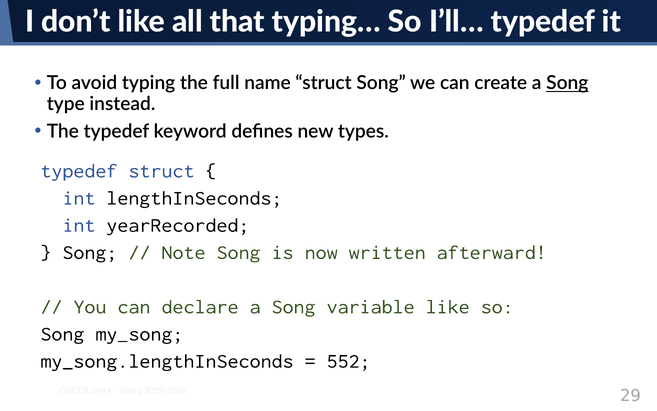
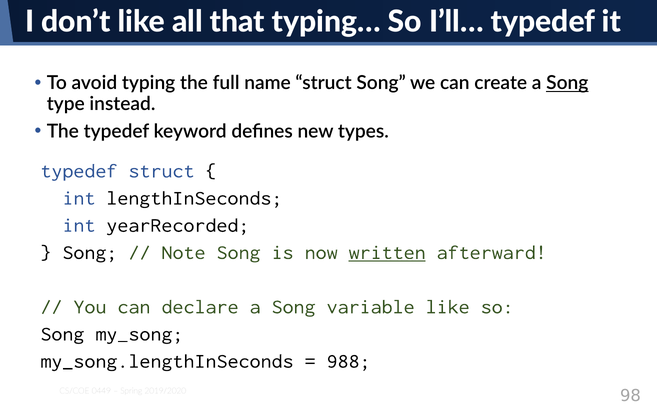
written underline: none -> present (387, 252)
552: 552 -> 988 (349, 361)
29: 29 -> 98 (630, 395)
